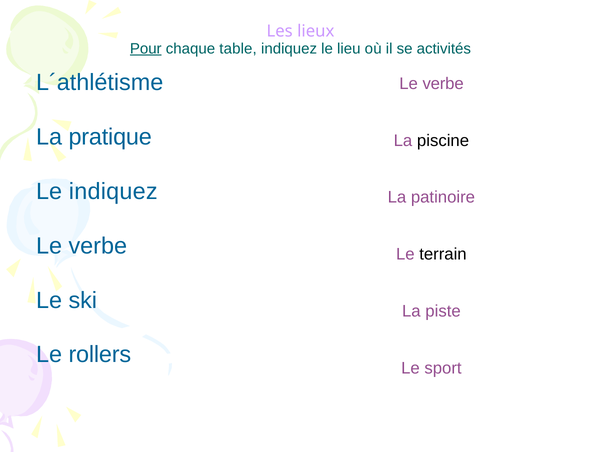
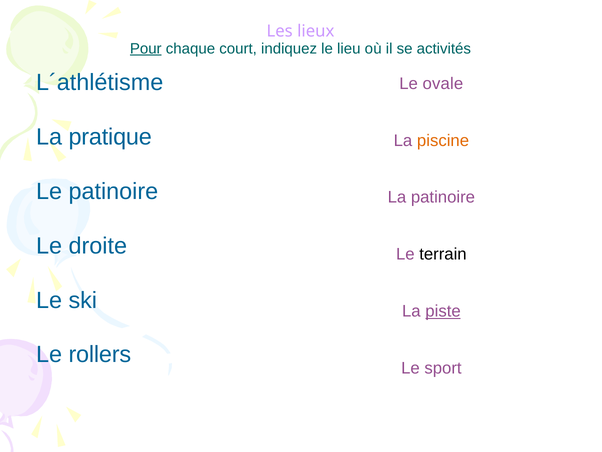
table: table -> court (238, 49)
verbe: verbe -> ovale (443, 83)
piscine colour: black -> orange (443, 140)
Le indiquez: indiquez -> patinoire (113, 191)
verbe: verbe -> droite (98, 246)
piste underline: none -> present (443, 311)
